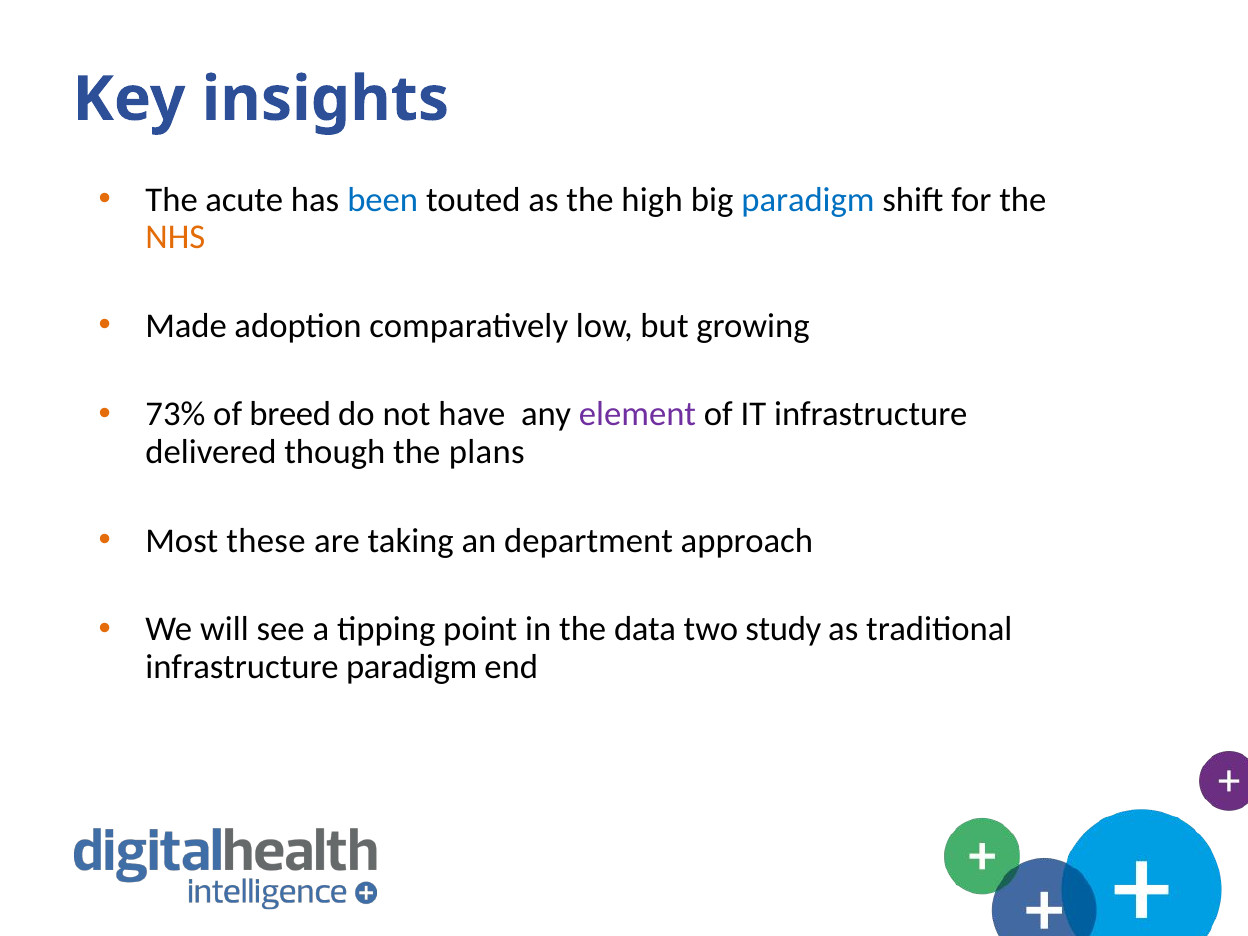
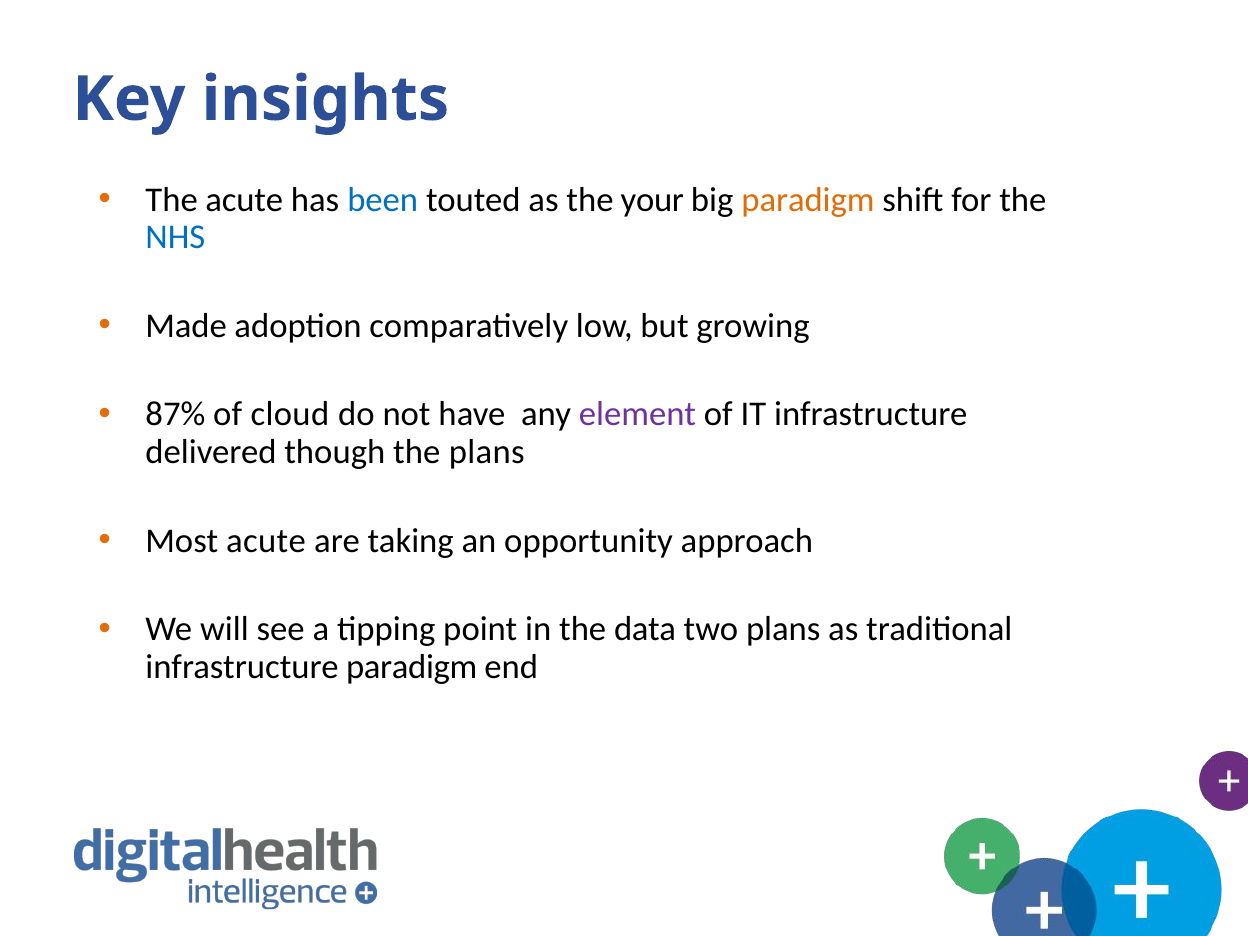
high: high -> your (652, 200)
paradigm colour: blue -> orange (808, 200)
NHS colour: orange -> blue (175, 237)
73%: 73% -> 87% (175, 414)
breed: breed -> cloud (290, 414)
Most these: these -> acute (266, 541)
department: department -> opportunity (589, 541)
two study: study -> plans (783, 629)
